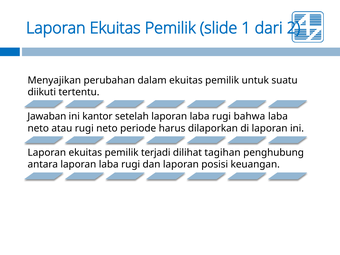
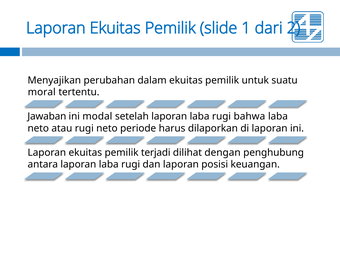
diikuti: diikuti -> moral (42, 92)
kantor: kantor -> modal (97, 116)
tagihan: tagihan -> dengan (223, 153)
